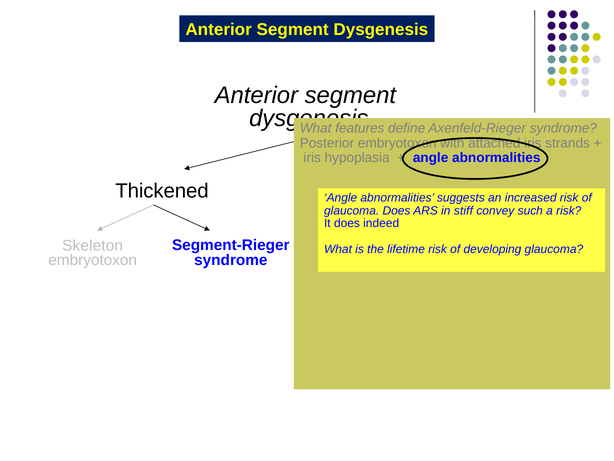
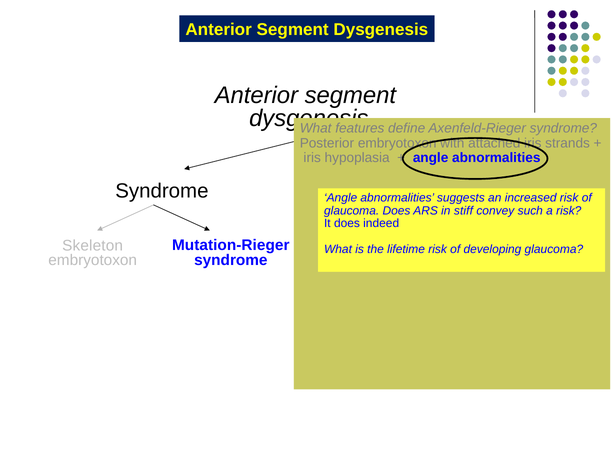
Thickened: Thickened -> Syndrome (162, 191)
Segment-Rieger: Segment-Rieger -> Mutation-Rieger (231, 245)
